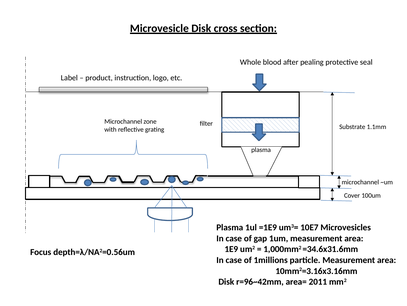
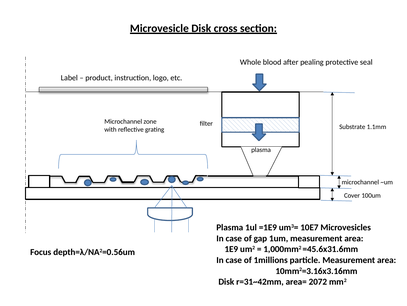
=34.6x31.6mm: =34.6x31.6mm -> =45.6x31.6mm (330, 249)
r=96~42mm: r=96~42mm -> r=31~42mm (260, 281)
2011: 2011 -> 2072 (318, 281)
